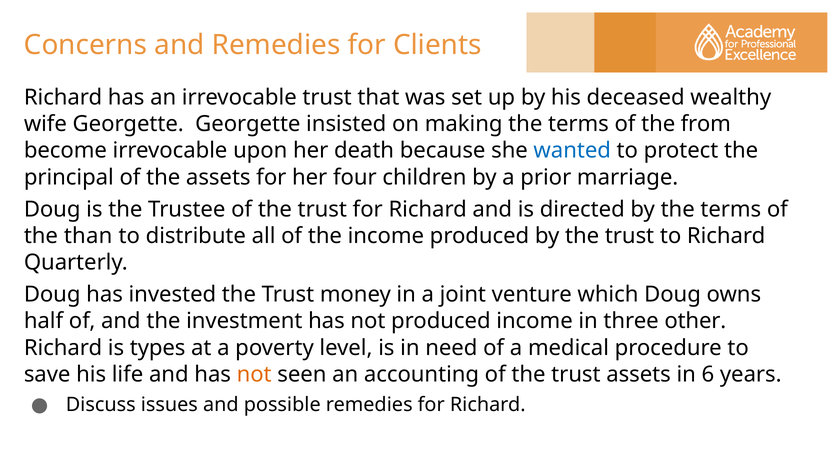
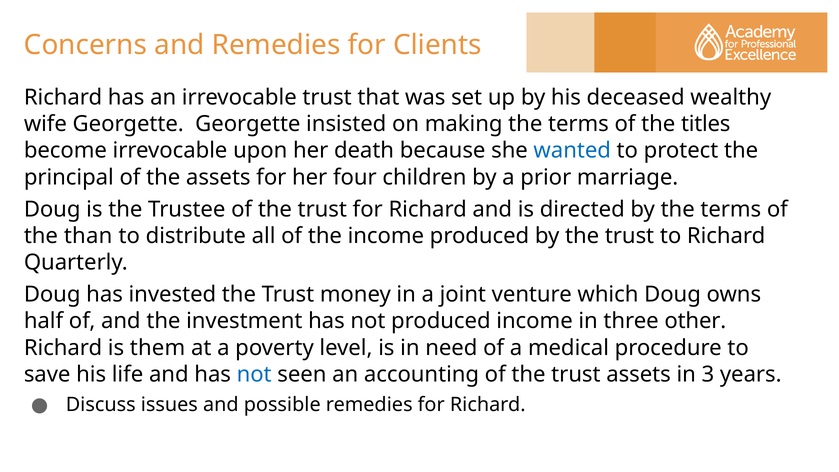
from: from -> titles (706, 124)
types: types -> them (158, 348)
not colour: orange -> blue (254, 374)
6: 6 -> 3 (708, 374)
